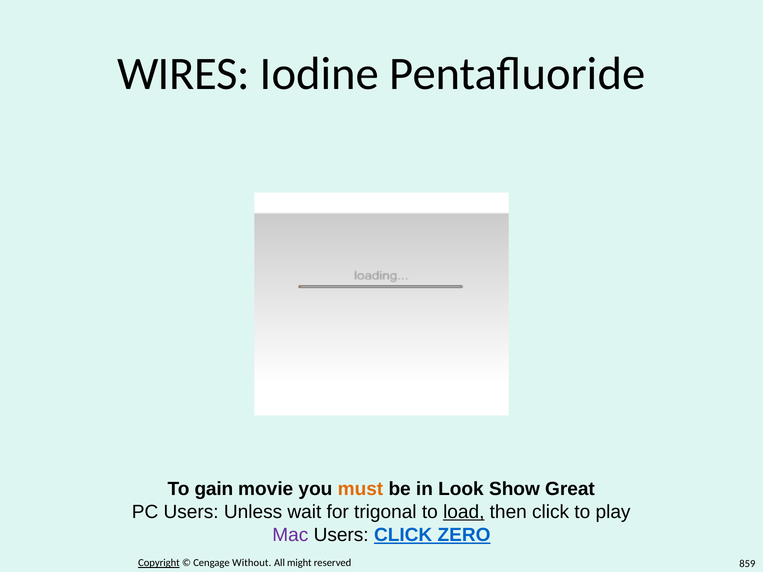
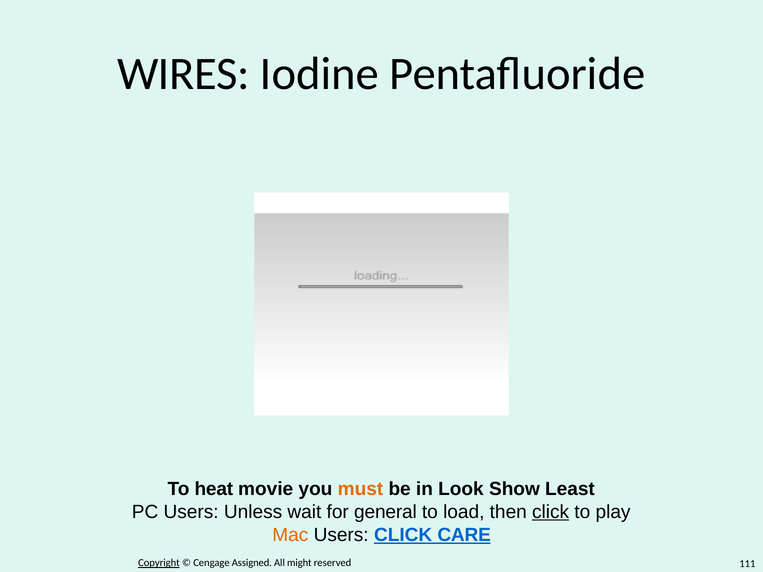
gain: gain -> heat (214, 489)
Great: Great -> Least (570, 489)
trigonal: trigonal -> general (385, 512)
load underline: present -> none (464, 512)
click underline: none -> present (551, 512)
Mac colour: purple -> orange (290, 535)
ZERO: ZERO -> CARE (464, 535)
Without: Without -> Assigned (252, 563)
859: 859 -> 111 (747, 564)
